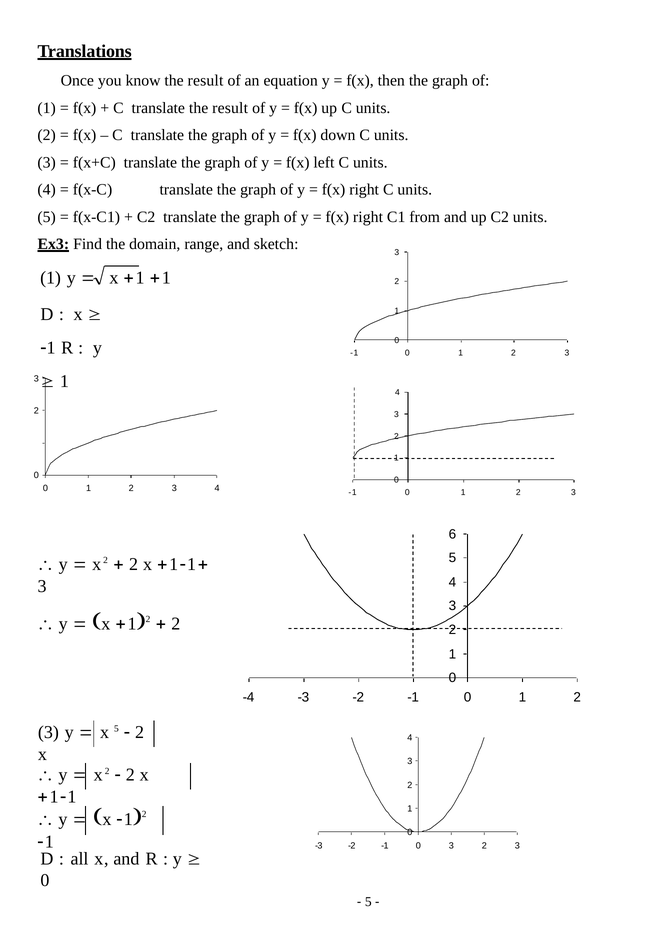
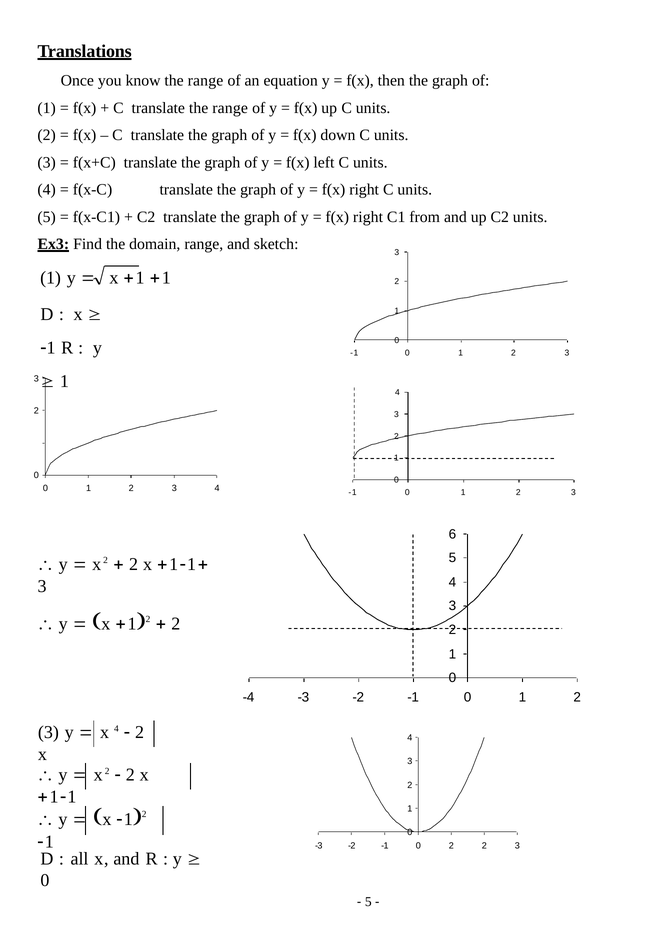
know the result: result -> range (205, 81)
translate the result: result -> range (230, 108)
x 5: 5 -> 4 (116, 728)
-1 0 3: 3 -> 2 (451, 845)
